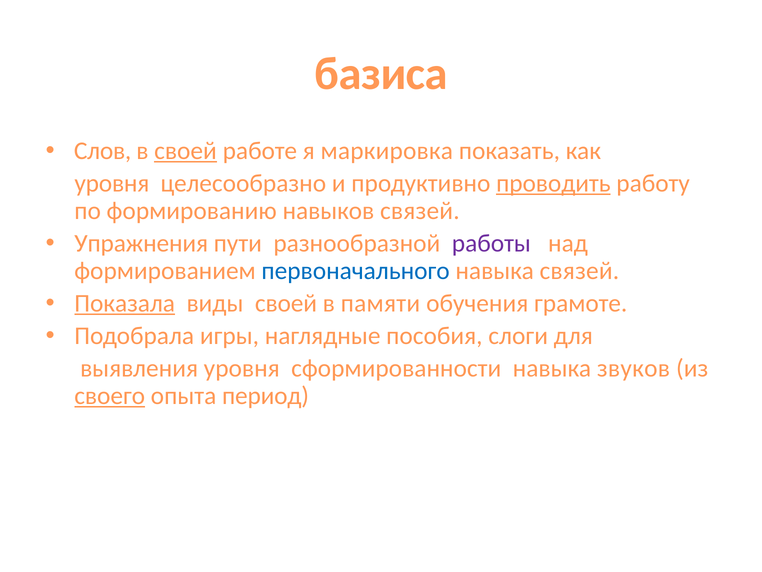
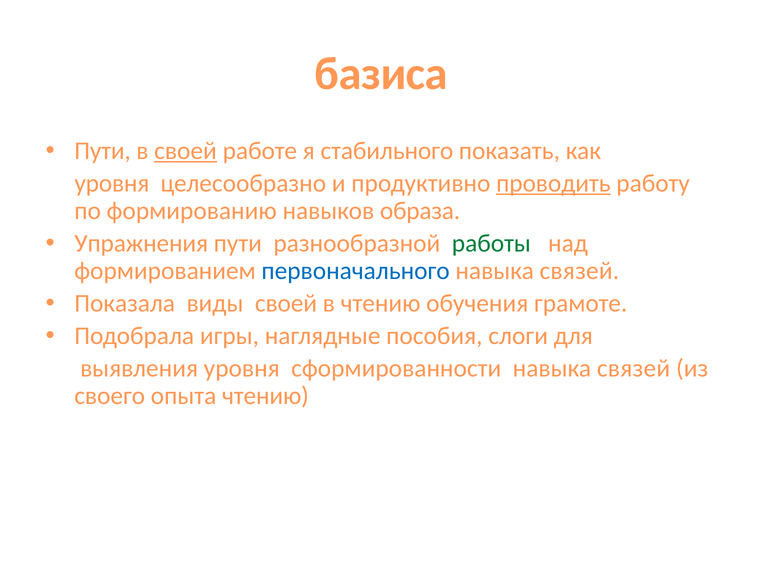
Слов: Слов -> Пути (103, 151)
маркировка: маркировка -> стабильного (387, 151)
навыков связей: связей -> образа (420, 211)
работы colour: purple -> green (491, 243)
Показала underline: present -> none (125, 303)
в памяти: памяти -> чтению (381, 303)
сформированности навыка звуков: звуков -> связей (633, 368)
своего underline: present -> none (110, 395)
опыта период: период -> чтению (265, 395)
